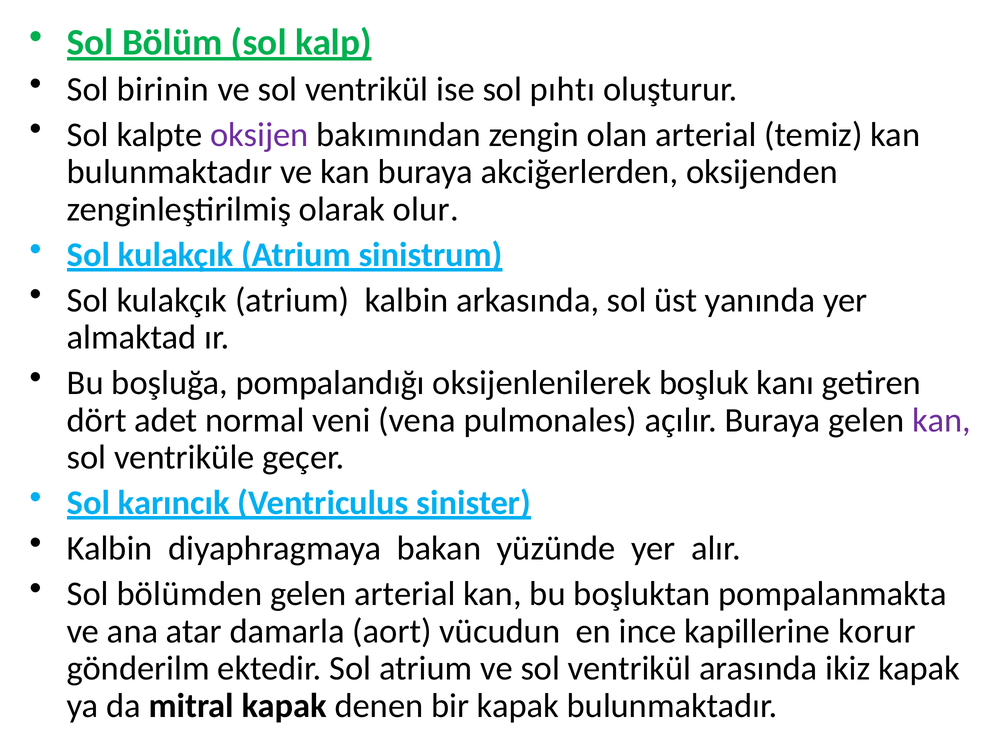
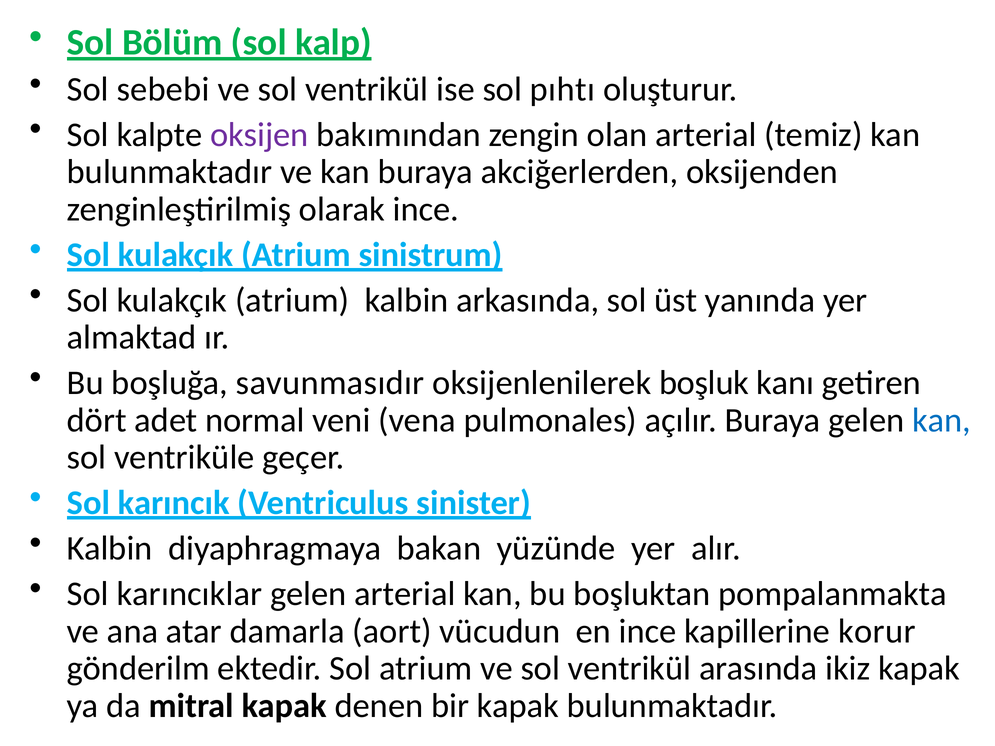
birinin: birinin -> sebebi (163, 89)
olarak olur: olur -> ince (426, 209)
pompalandığı: pompalandığı -> savunmasıdır (330, 383)
kan colour: purple -> blue (941, 420)
bölümden: bölümden -> karıncıklar (189, 594)
